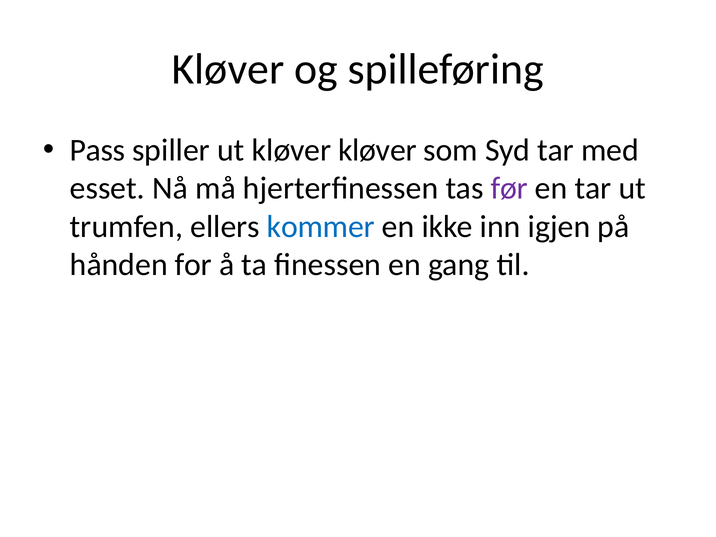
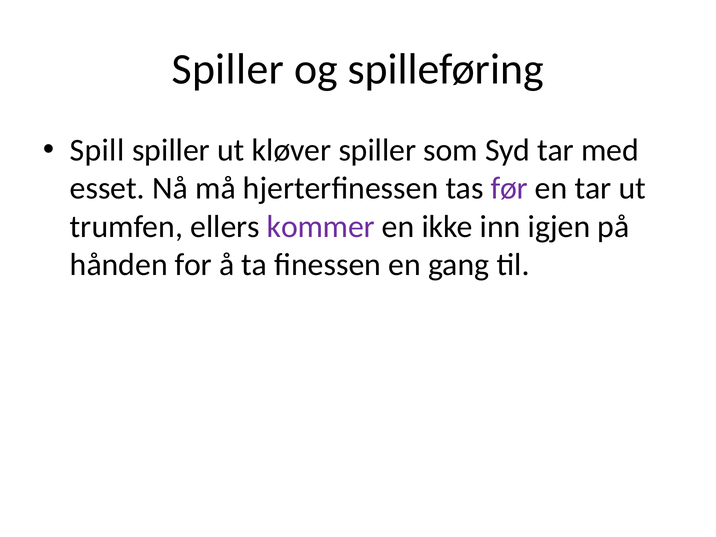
Kløver: Kløver -> Spiller (228, 69)
Pass: Pass -> Spill (97, 150)
kløver kløver: kløver -> spiller (377, 150)
kommer colour: blue -> purple (321, 227)
